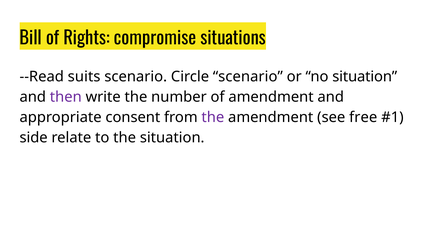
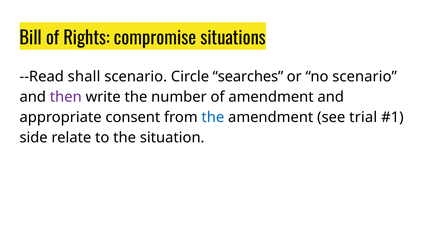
suits: suits -> shall (84, 77)
Circle scenario: scenario -> searches (248, 77)
no situation: situation -> scenario (365, 77)
the colour: purple -> blue (213, 118)
free: free -> trial (363, 118)
